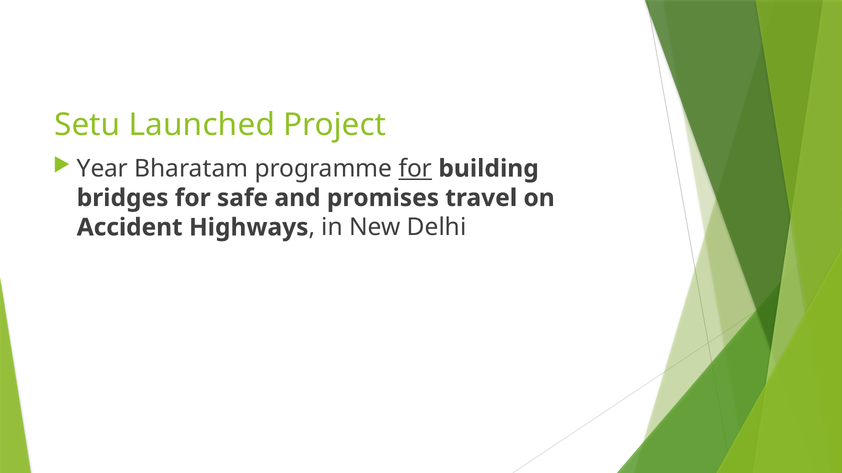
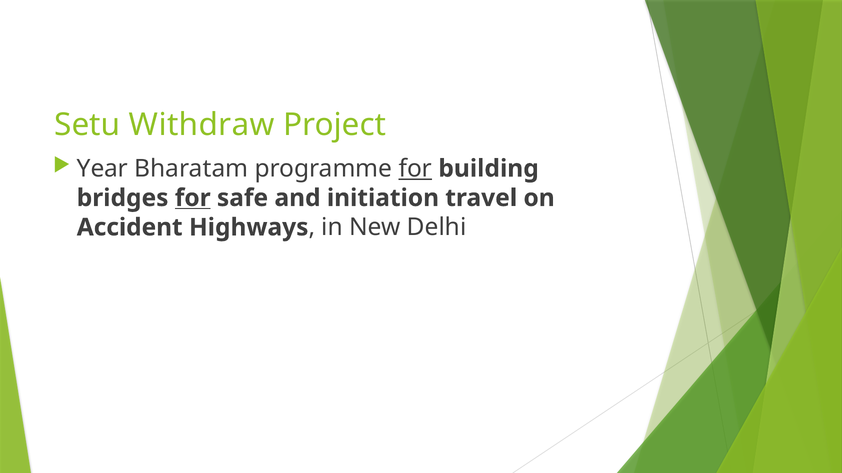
Launched: Launched -> Withdraw (202, 125)
for underline: none -> present (193, 198)
promises: promises -> initiation (383, 198)
